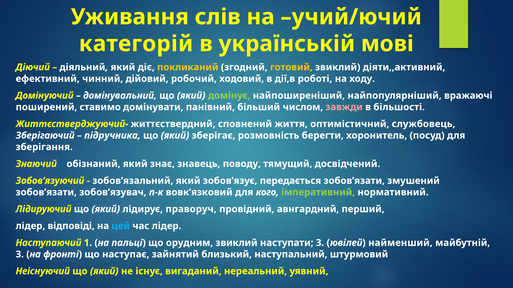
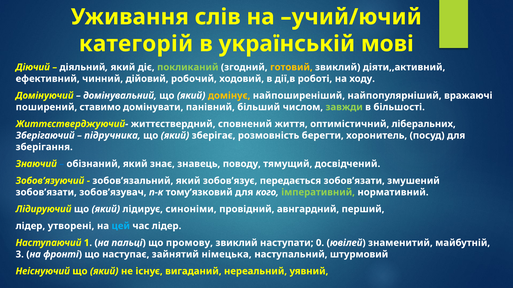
покликаний colour: yellow -> light green (188, 67)
домінує colour: light green -> yellow (229, 96)
завжди colour: pink -> light green (344, 107)
службовець: службовець -> ліберальних (424, 124)
вовк’язковий: вовк’язковий -> тому’язковий (199, 193)
праворуч: праворуч -> синоніми (191, 209)
відповіді: відповіді -> утворені (71, 226)
орудним: орудним -> промову (189, 243)
наступати 3: 3 -> 0 (320, 243)
найменший: найменший -> знаменитий (400, 243)
близький: близький -> німецька (227, 255)
